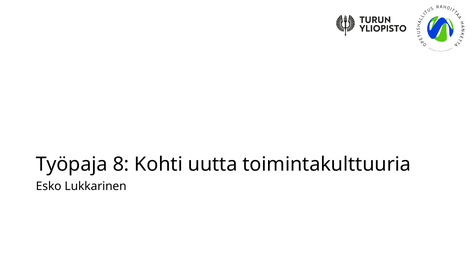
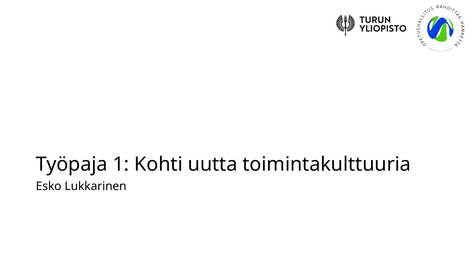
8: 8 -> 1 (121, 164)
